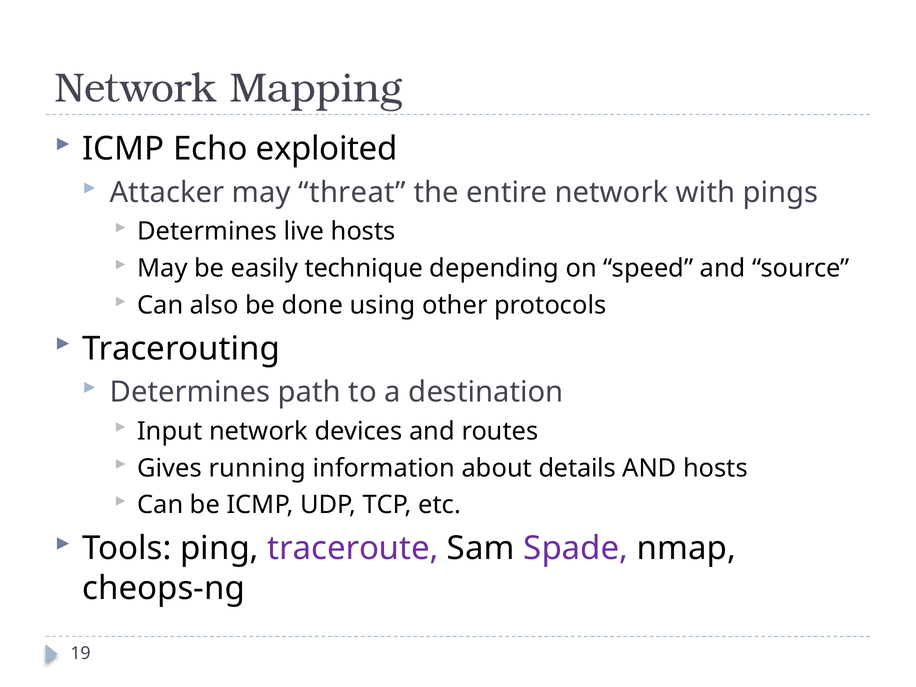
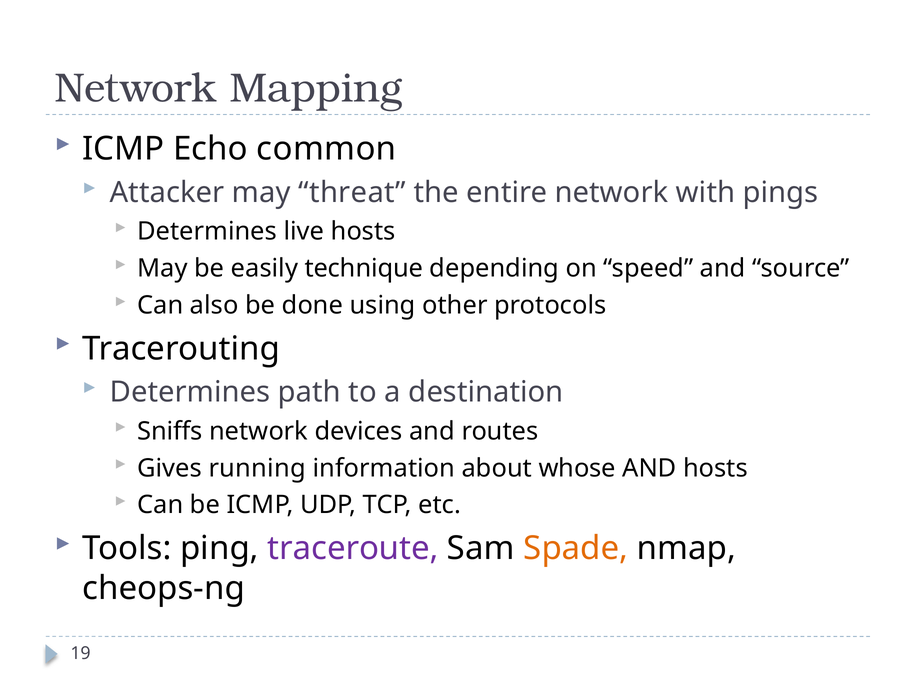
exploited: exploited -> common (326, 149)
Input: Input -> Sniffs (170, 431)
details: details -> whose (577, 468)
Spade colour: purple -> orange (576, 548)
